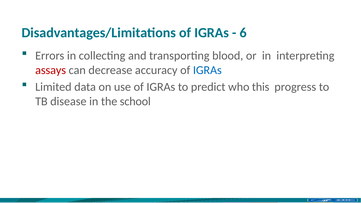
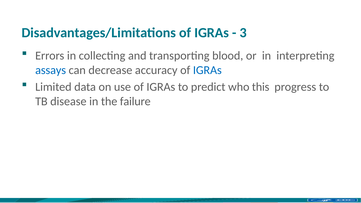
6: 6 -> 3 (243, 33)
assays colour: red -> blue (51, 70)
school: school -> failure (135, 101)
